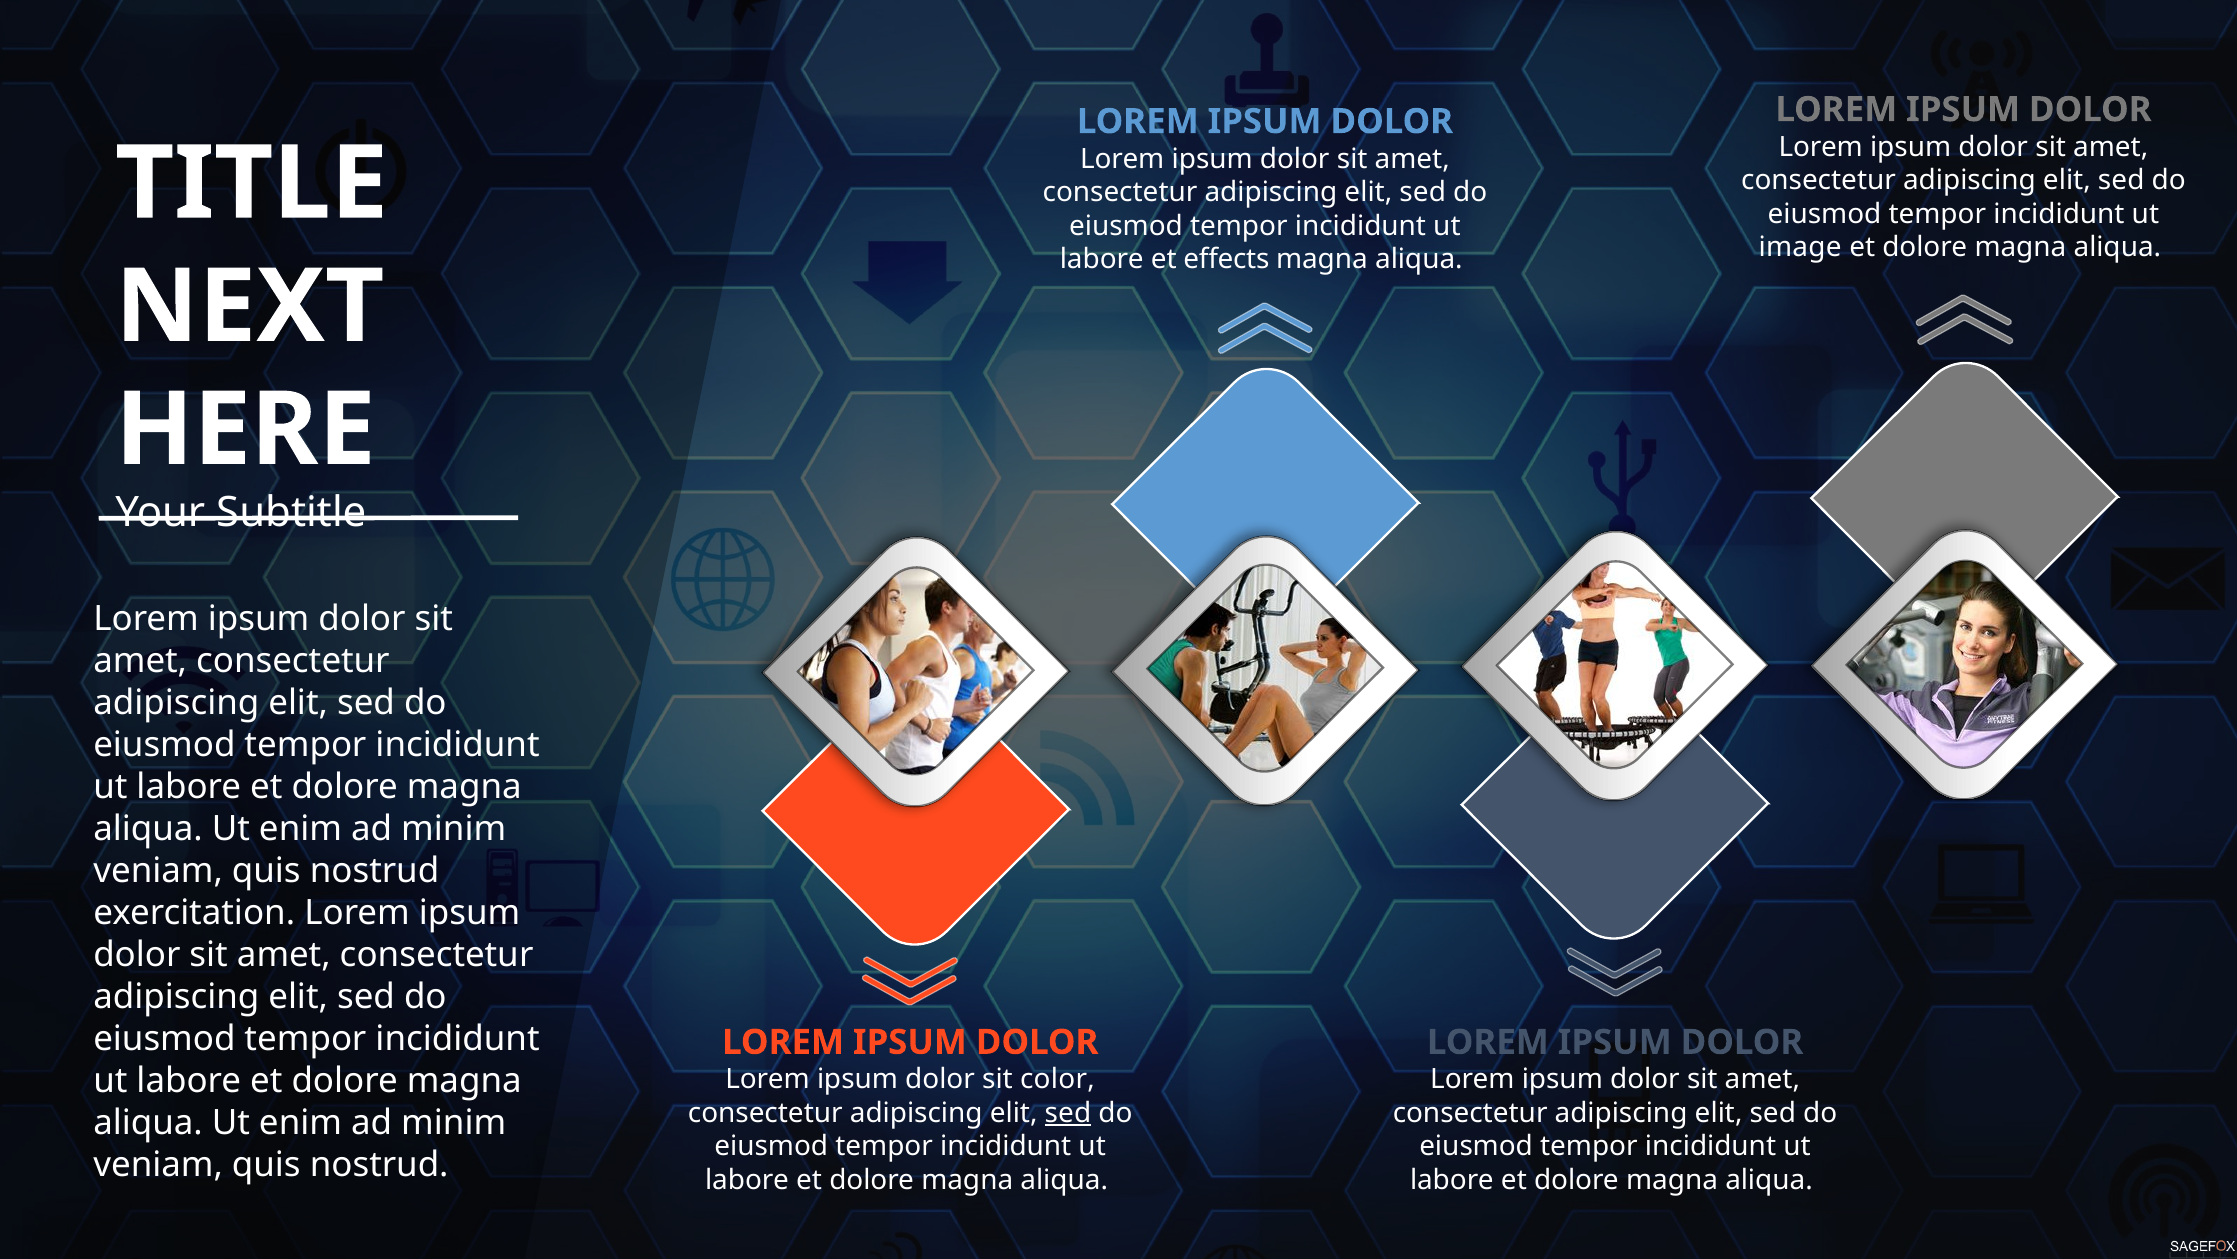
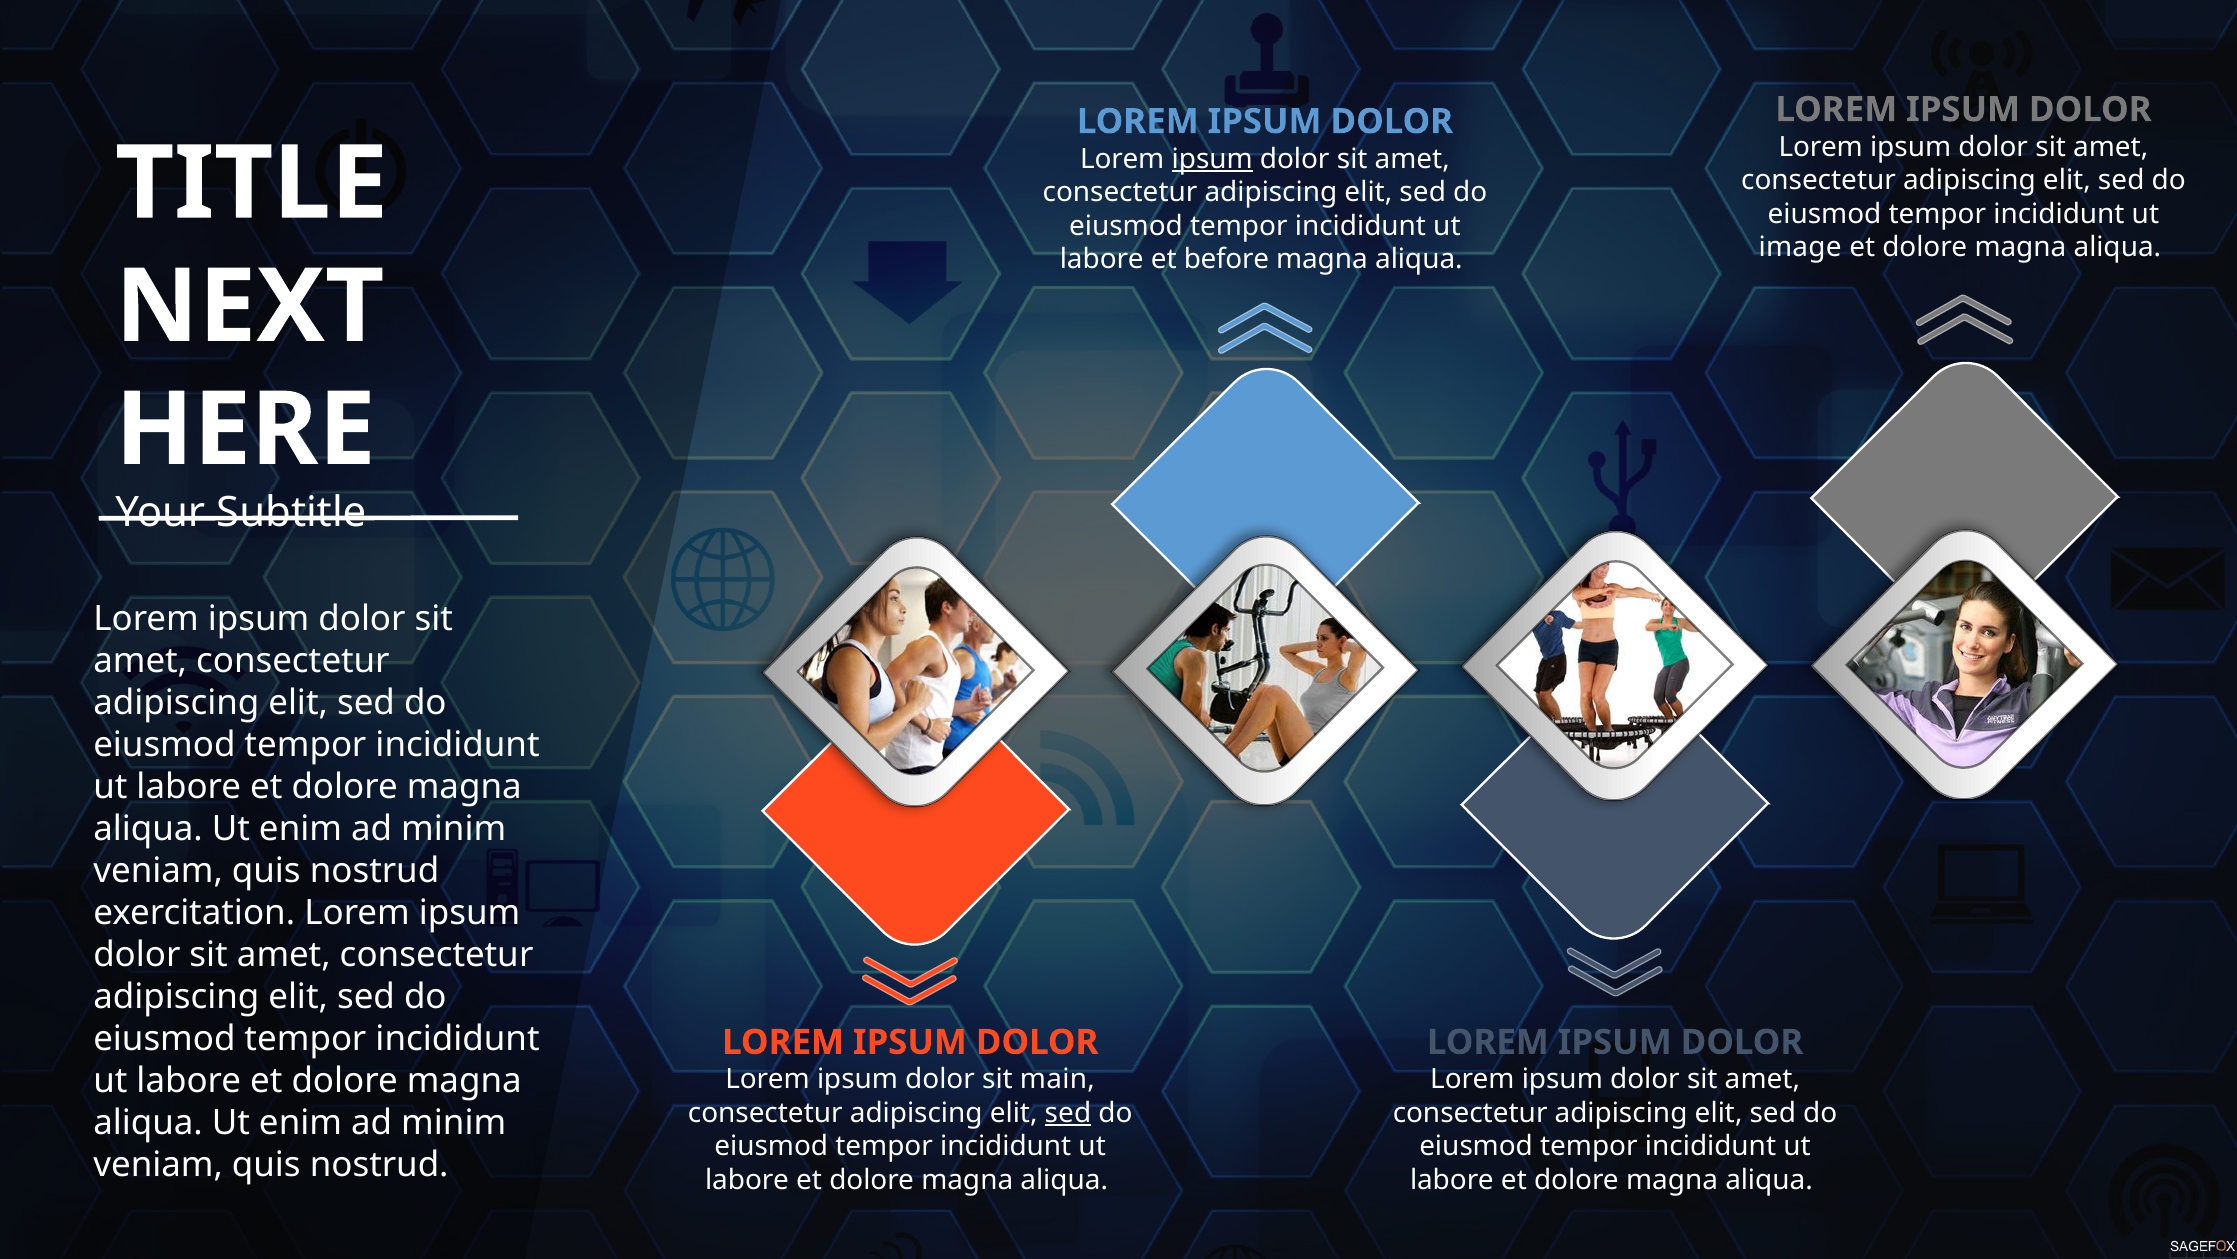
ipsum underline: none -> present (1212, 159)
effects: effects -> before (1226, 259)
color: color -> main (1057, 1079)
